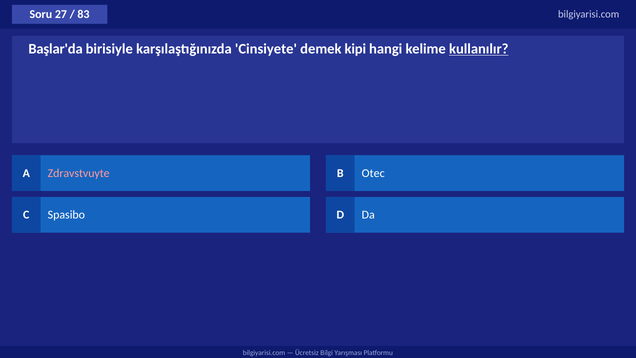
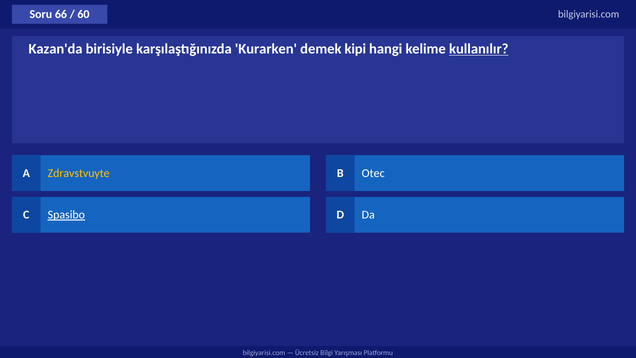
27: 27 -> 66 (61, 15)
83: 83 -> 60 (83, 15)
Başlar'da: Başlar'da -> Kazan'da (56, 49)
Cinsiyete: Cinsiyete -> Kurarken (266, 49)
Zdravstvuyte colour: pink -> yellow (79, 173)
Spasibo underline: none -> present (66, 215)
